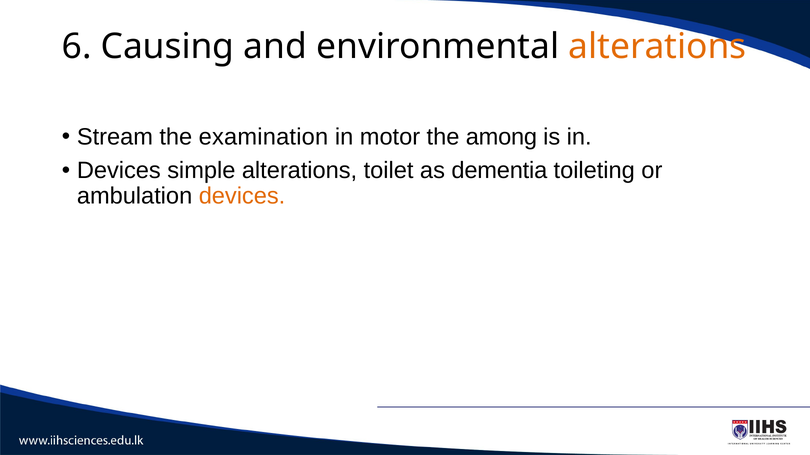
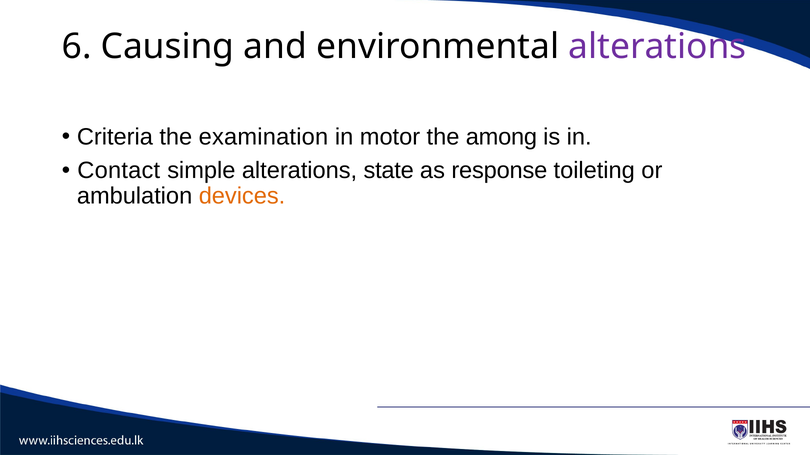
alterations colour: orange -> purple (657, 47)
Stream: Stream -> Criteria (115, 137)
Devices: Devices -> Contact (119, 171)
toilet: toilet -> state (389, 171)
dementia: dementia -> response (499, 171)
